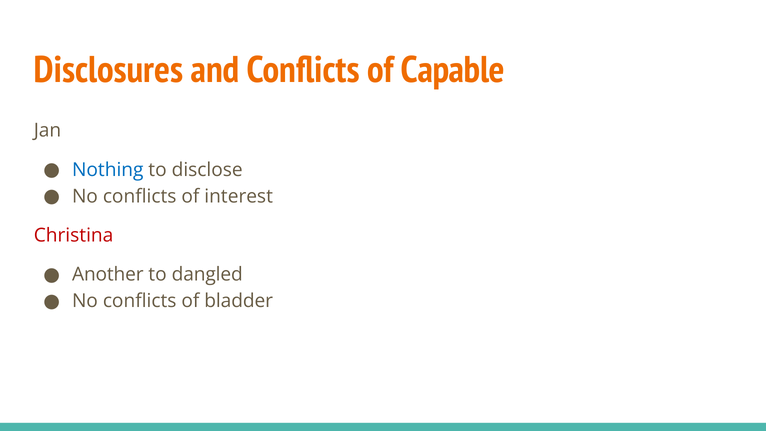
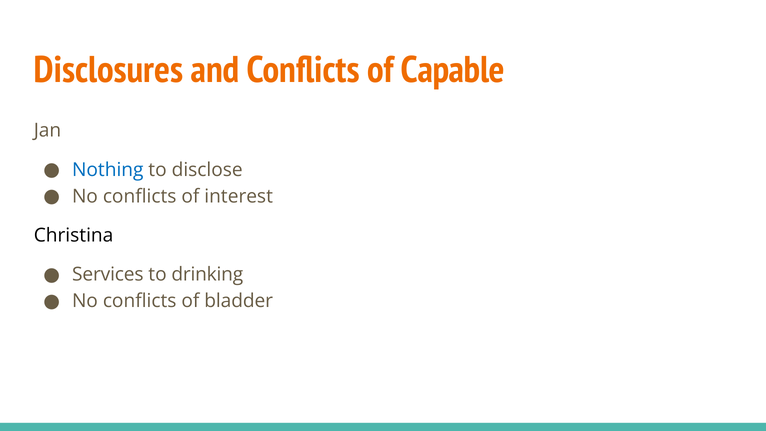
Christina colour: red -> black (74, 235)
Another: Another -> Services (108, 275)
dangled: dangled -> drinking (207, 275)
